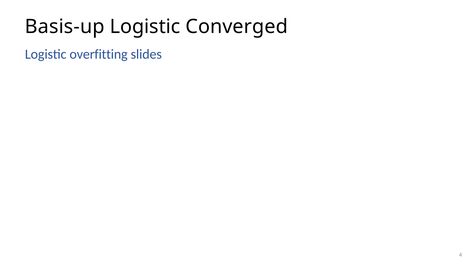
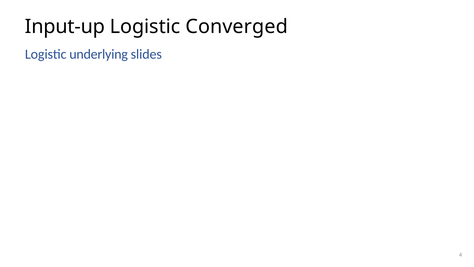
Basis-up: Basis-up -> Input-up (65, 27)
overfitting: overfitting -> underlying (99, 54)
